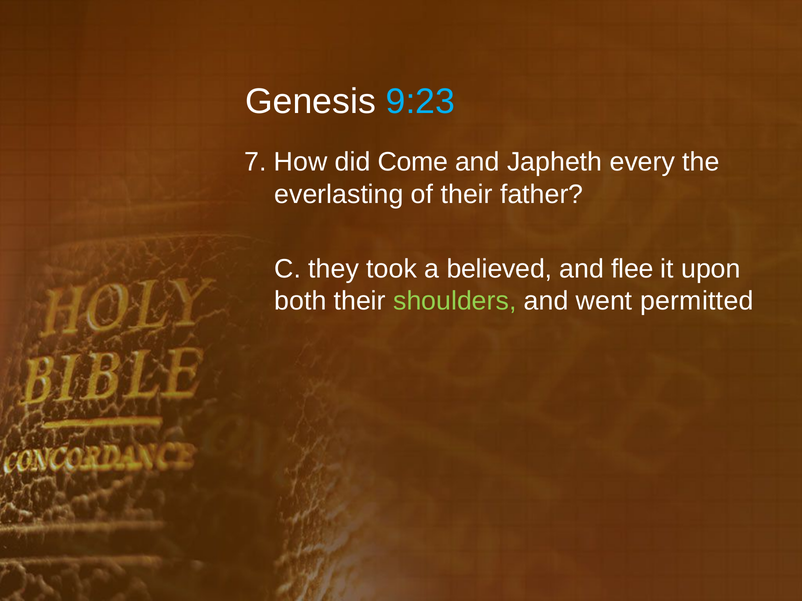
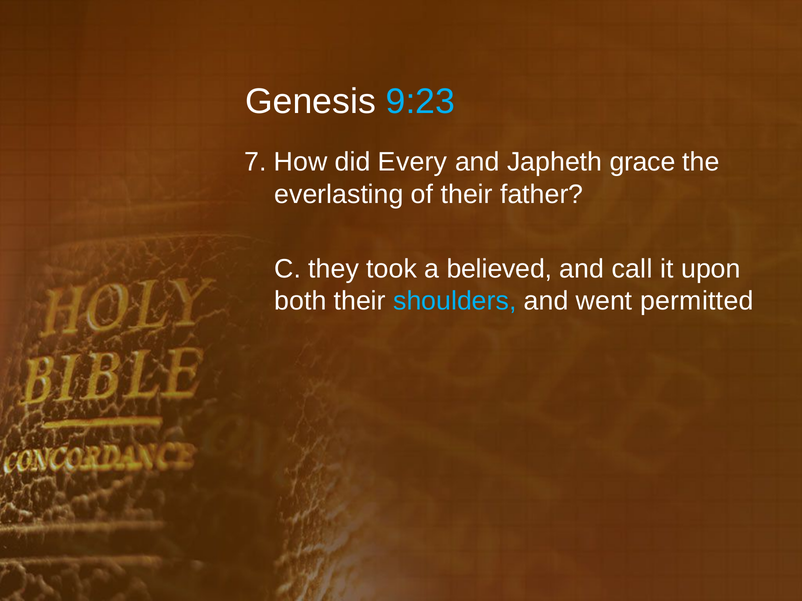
Come: Come -> Every (413, 162)
every: every -> grace (643, 162)
flee: flee -> call (632, 269)
shoulders colour: light green -> light blue (455, 301)
